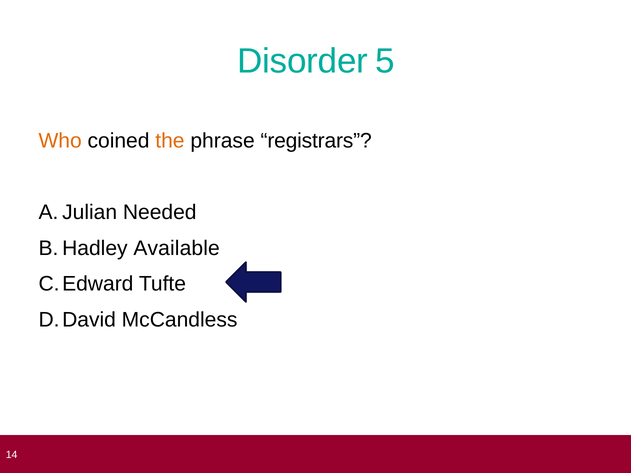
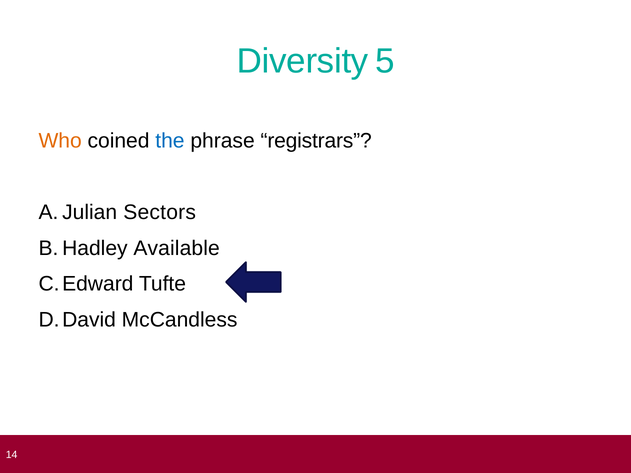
Disorder: Disorder -> Diversity (303, 61)
the colour: orange -> blue (170, 141)
Needed: Needed -> Sectors (160, 213)
